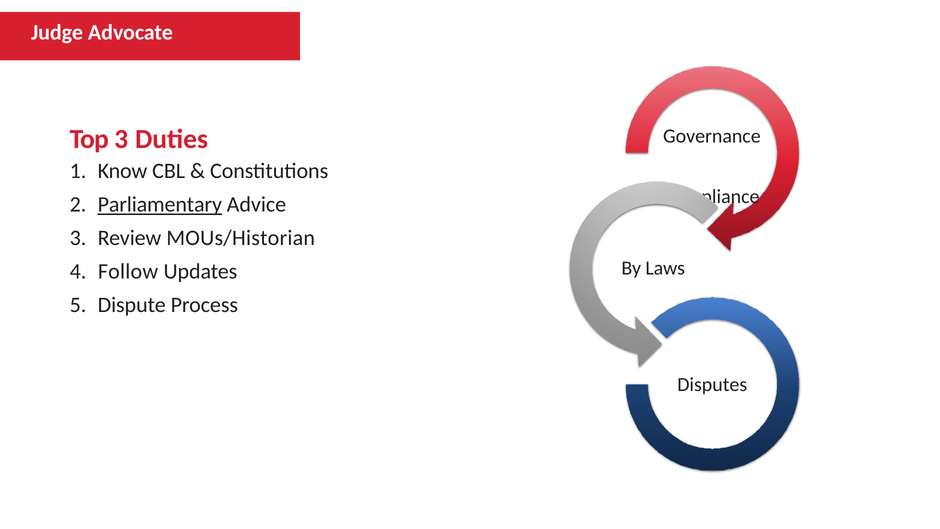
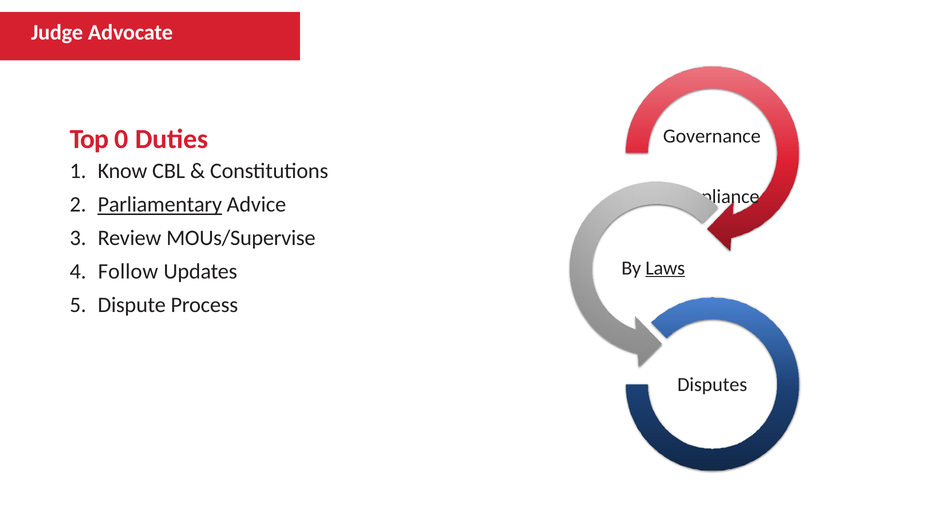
Top 3: 3 -> 0 (121, 139)
MOUs/Historian: MOUs/Historian -> MOUs/Supervise (241, 238)
Laws underline: none -> present (665, 268)
